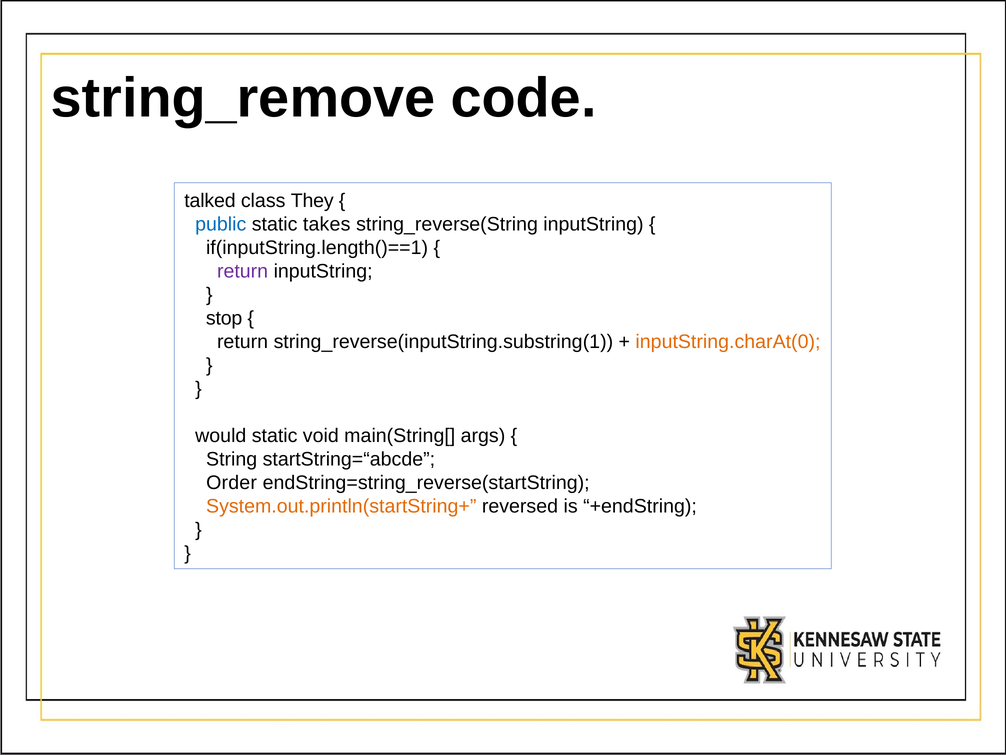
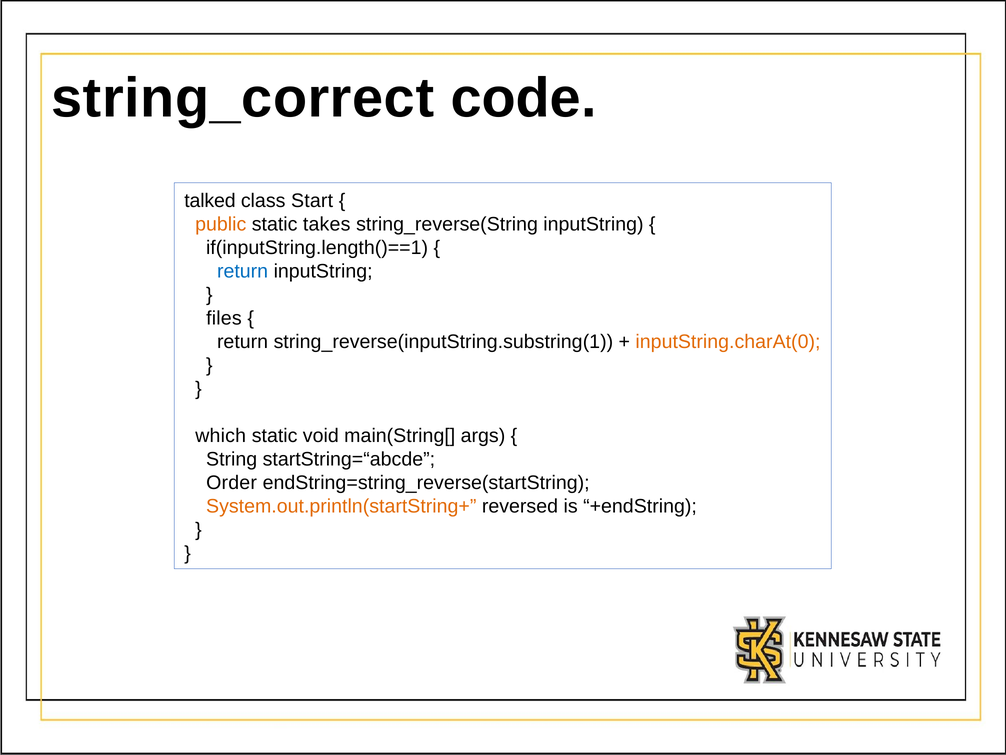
string_remove: string_remove -> string_correct (243, 98)
They: They -> Start (312, 201)
public colour: blue -> orange (221, 224)
return colour: purple -> blue (243, 271)
stop: stop -> files (224, 318)
would: would -> which (221, 435)
